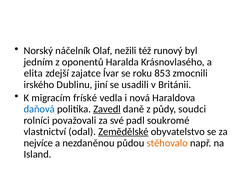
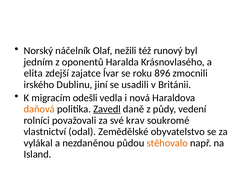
853: 853 -> 896 (162, 73)
fríské: fríské -> odešli (85, 98)
daňová colour: blue -> orange (39, 109)
soudci: soudci -> vedení (192, 109)
padl: padl -> krav (135, 121)
Zemědělské underline: present -> none (123, 132)
nejvíce: nejvíce -> vylákal (38, 143)
